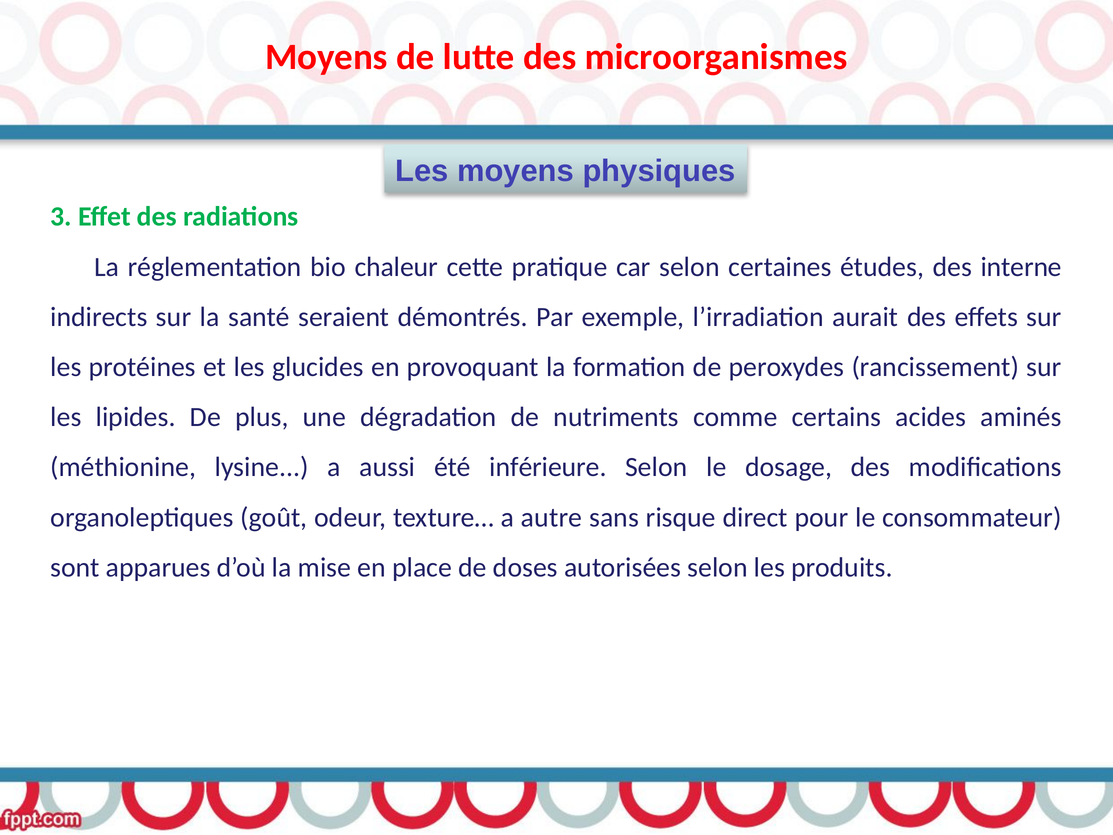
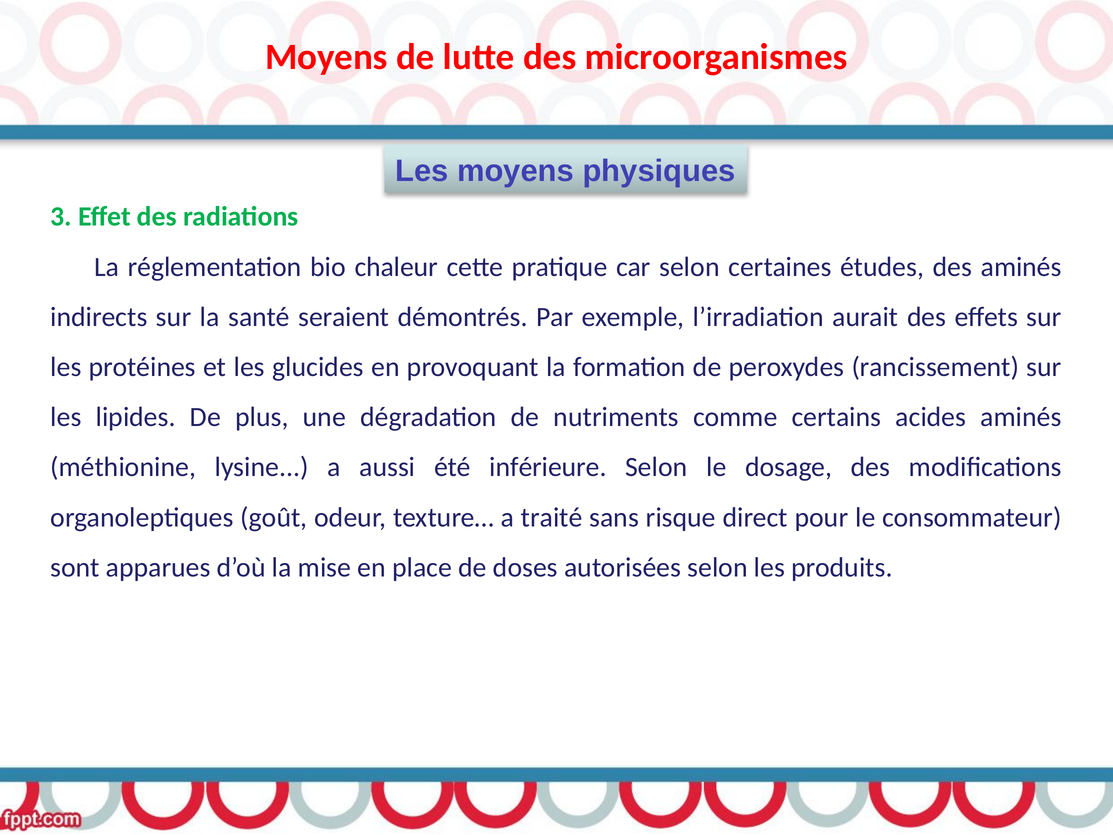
des interne: interne -> aminés (1021, 267)
autre: autre -> traité (552, 517)
